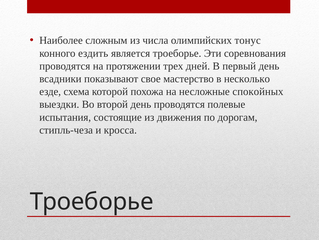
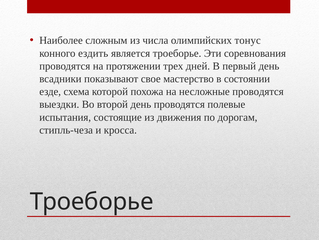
несколько: несколько -> состоянии (247, 79)
несложные спокойных: спокойных -> проводятся (258, 91)
